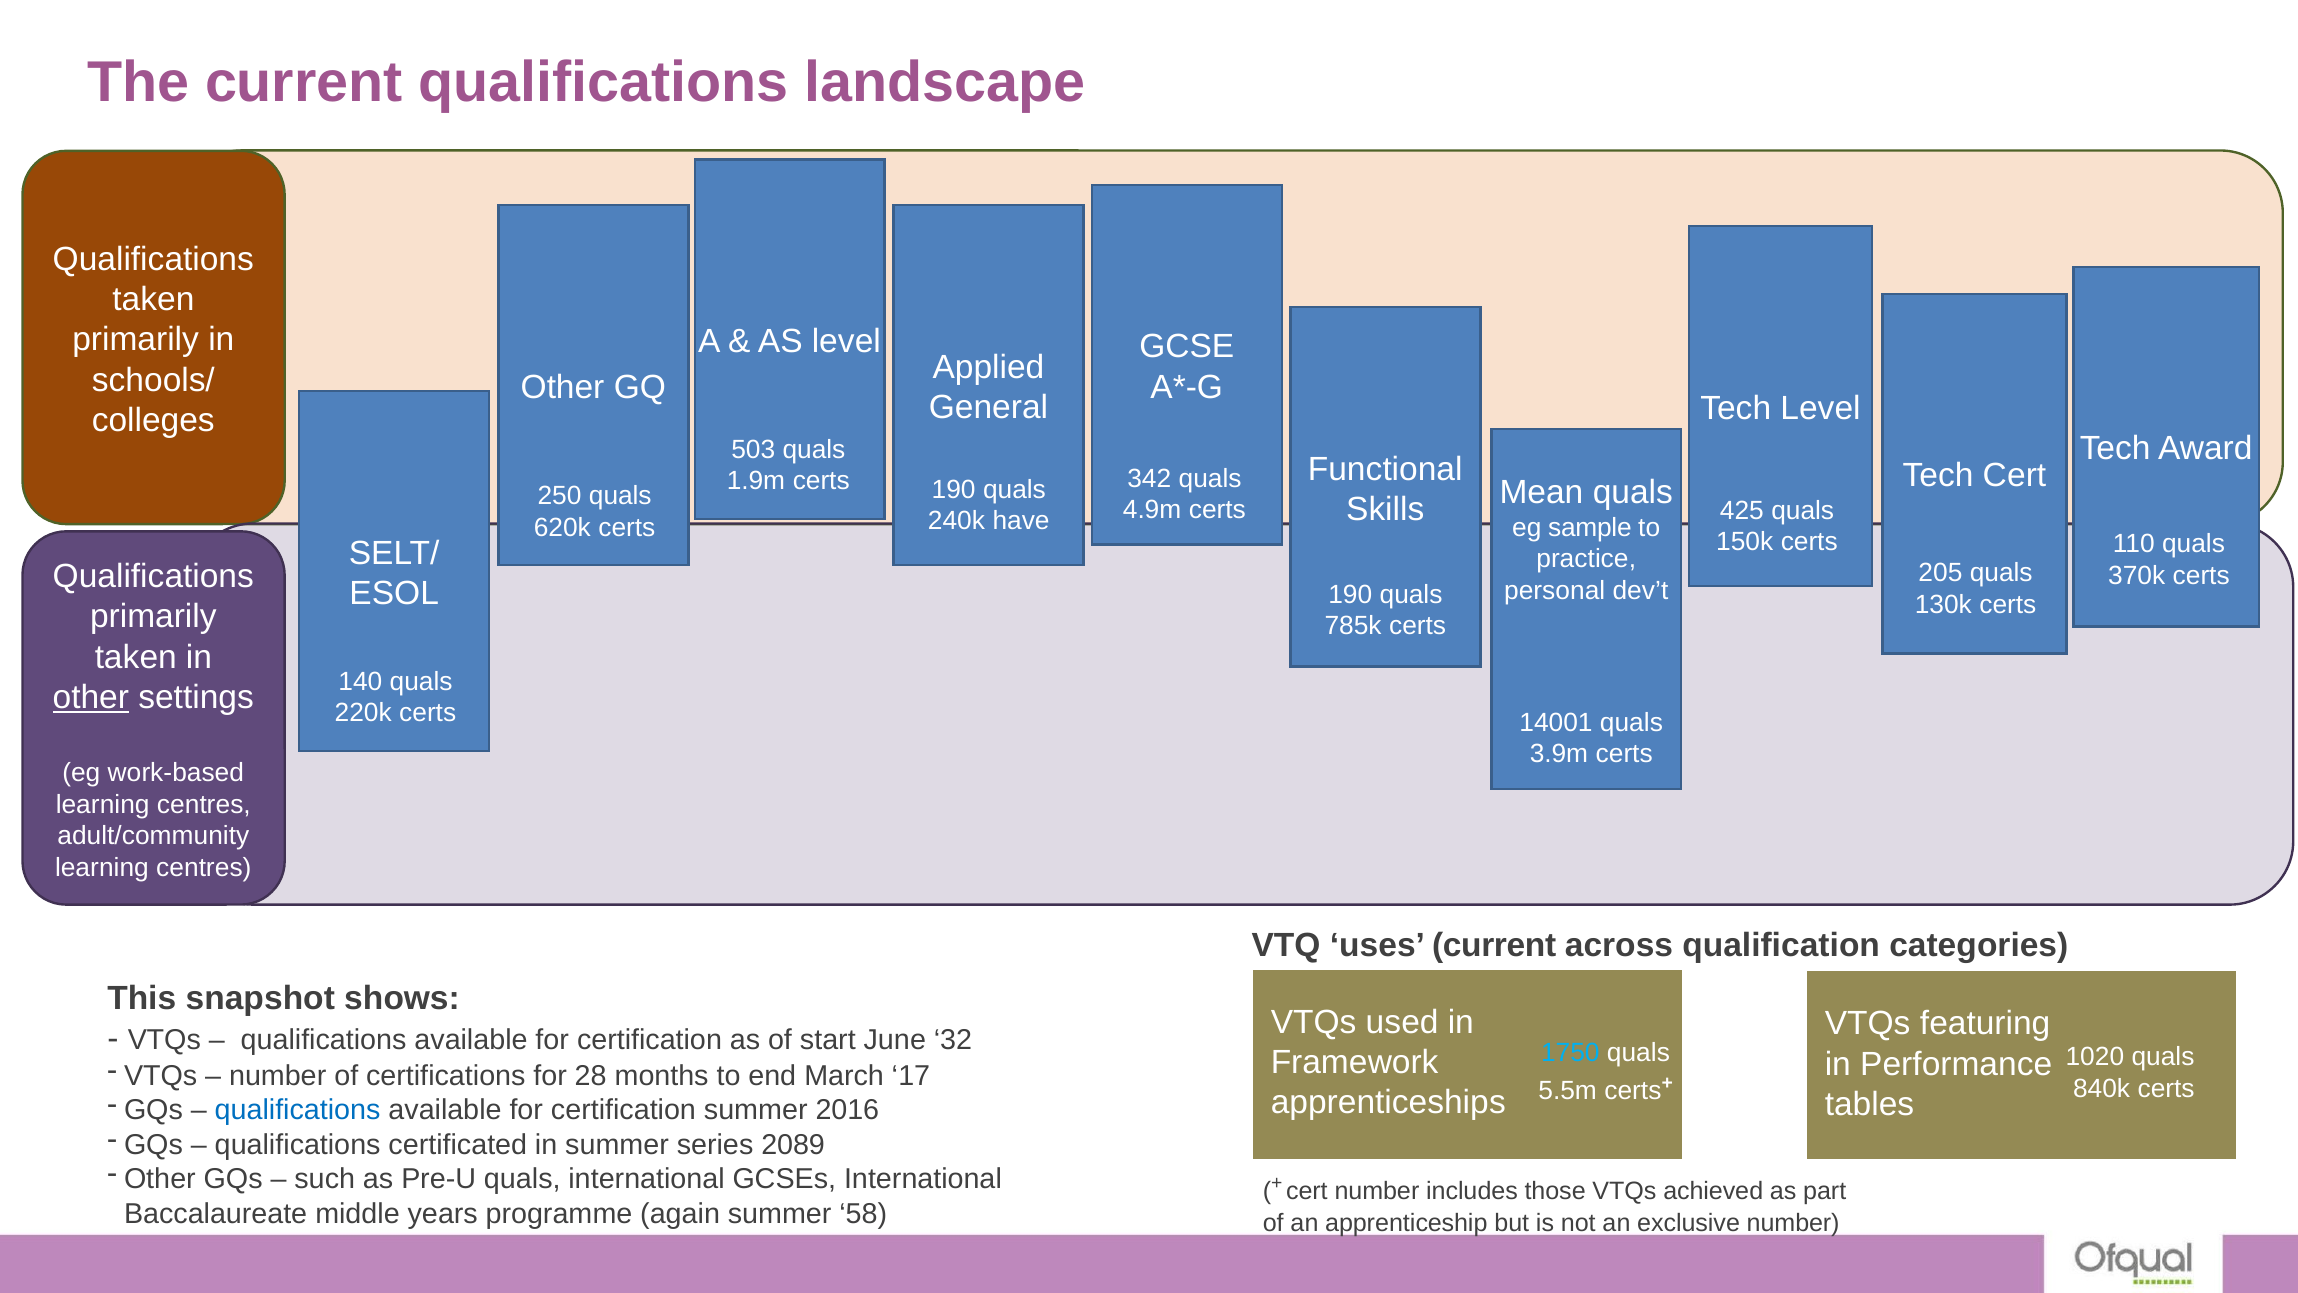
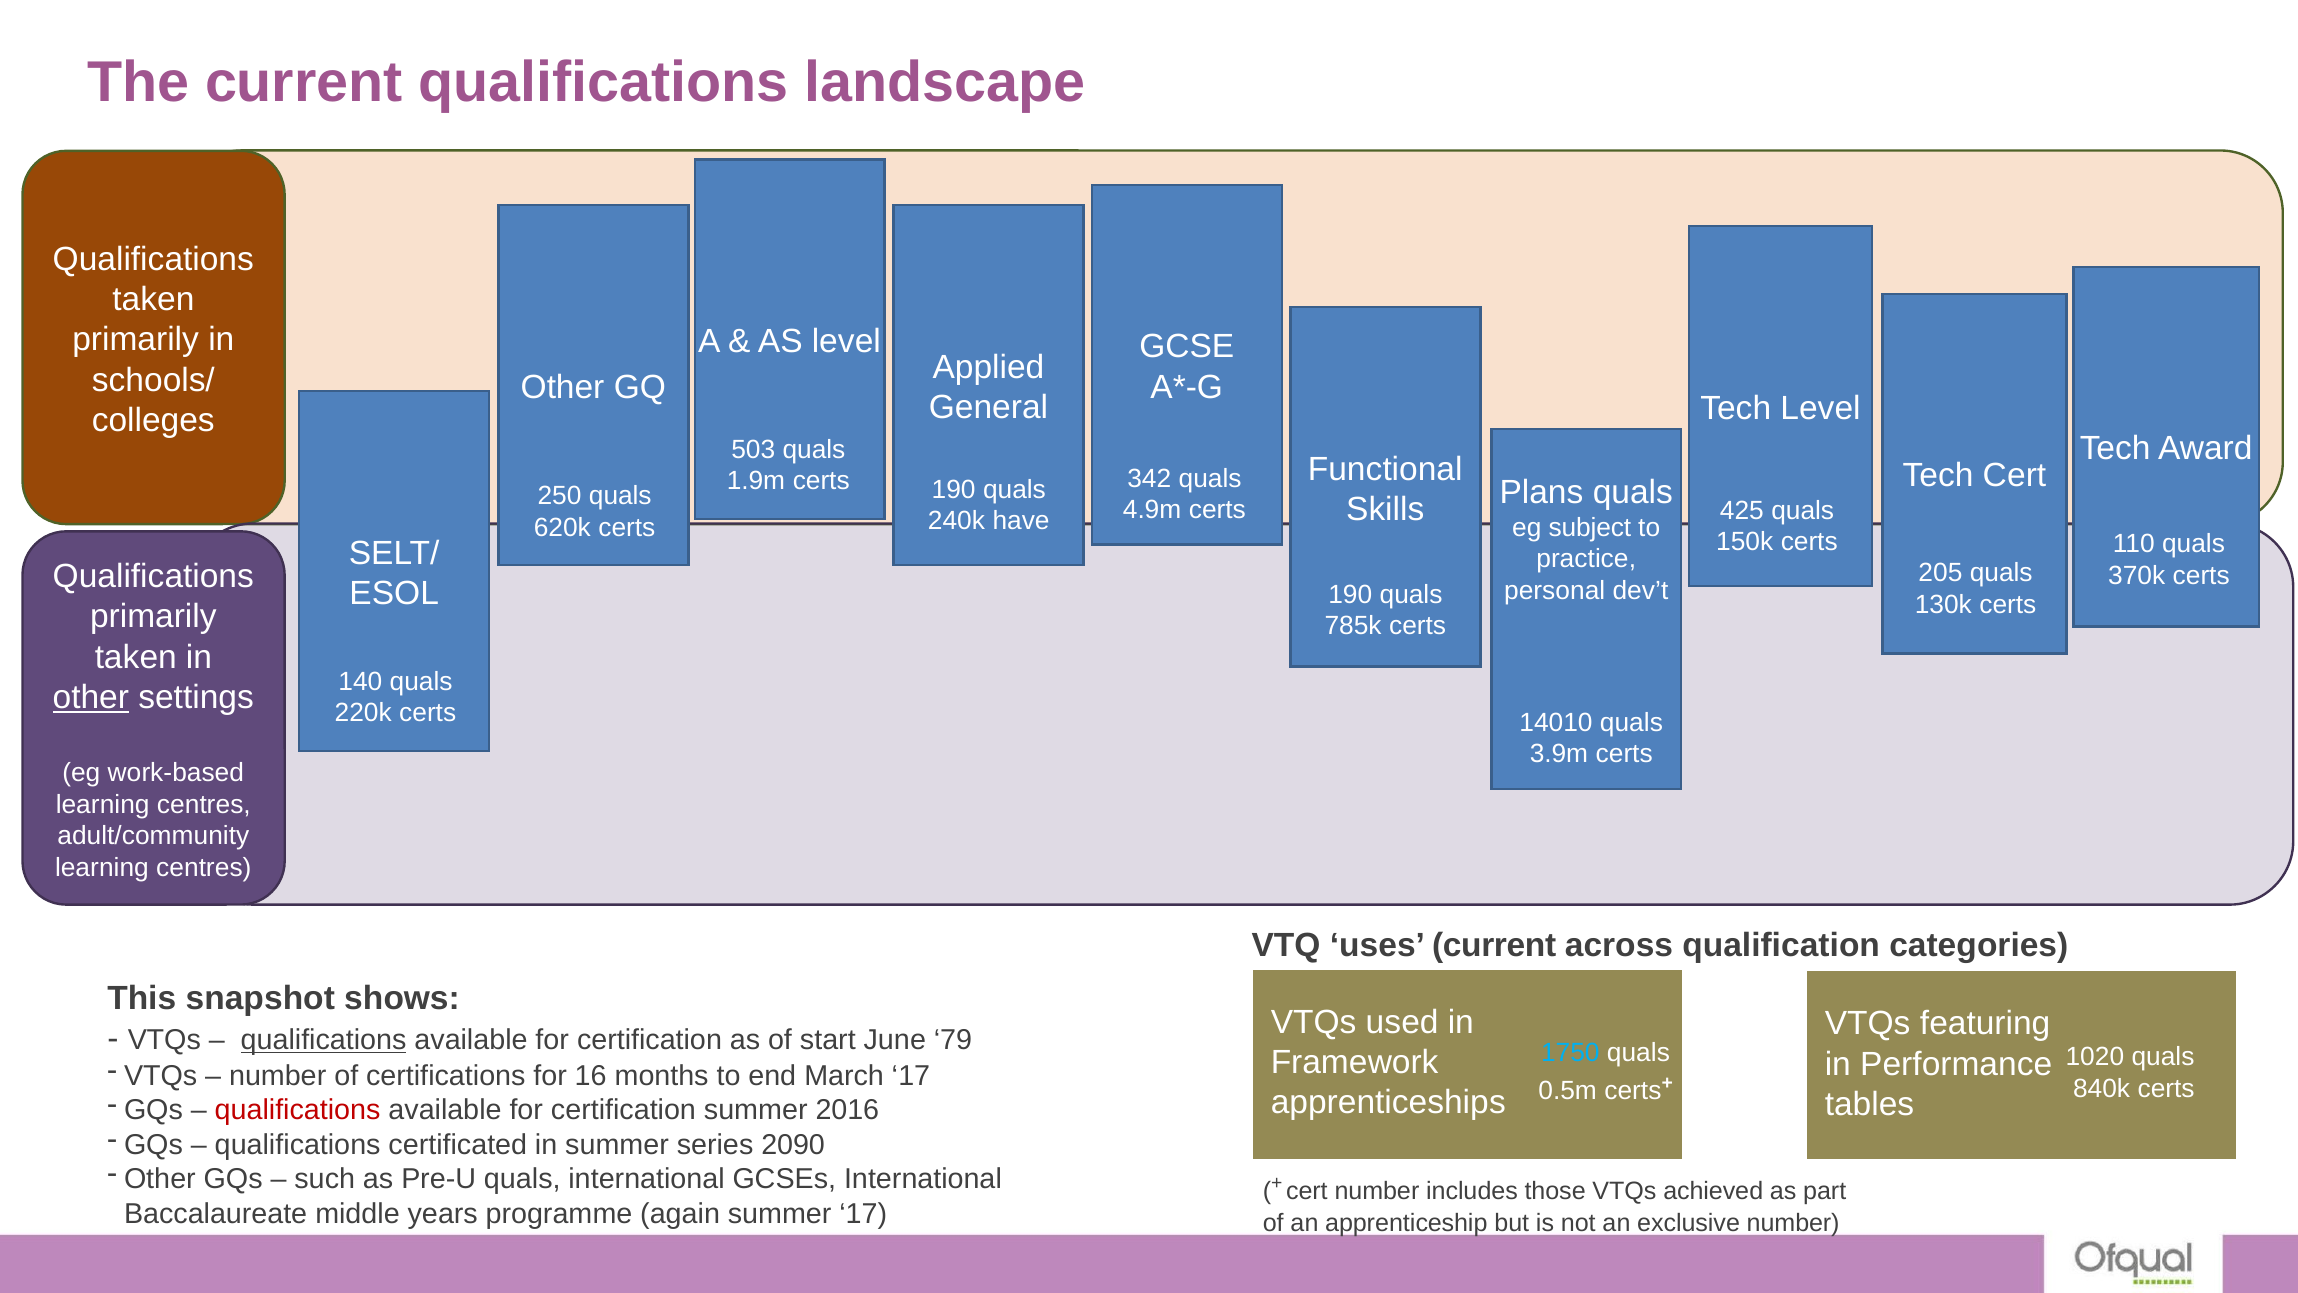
Mean: Mean -> Plans (1541, 492)
sample: sample -> subject (1590, 527)
14001: 14001 -> 14010 (1556, 722)
qualifications underline: none -> present (324, 1040)
32: 32 -> 79 (953, 1040)
28: 28 -> 16 (591, 1075)
5.5m: 5.5m -> 0.5m (1568, 1091)
qualifications colour: blue -> red (298, 1110)
2089: 2089 -> 2090 (793, 1144)
summer 58: 58 -> 17 (863, 1213)
